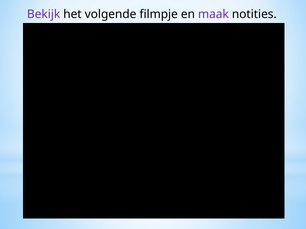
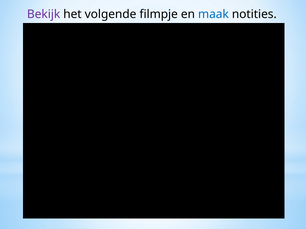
maak colour: purple -> blue (213, 14)
